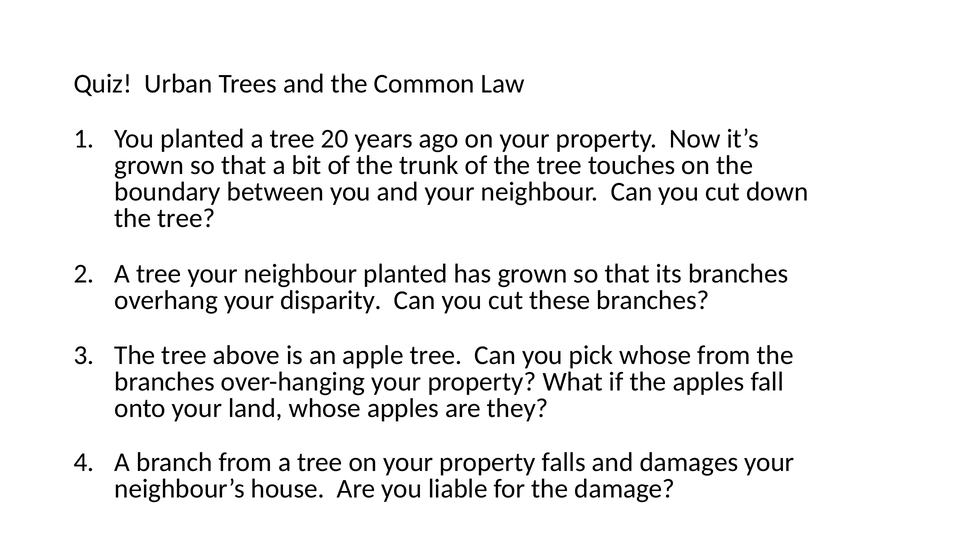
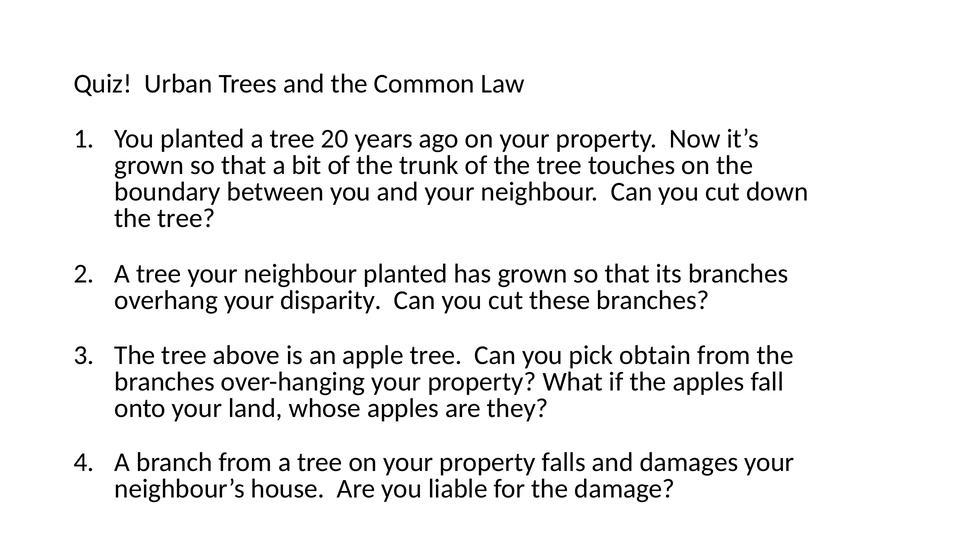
pick whose: whose -> obtain (655, 356)
